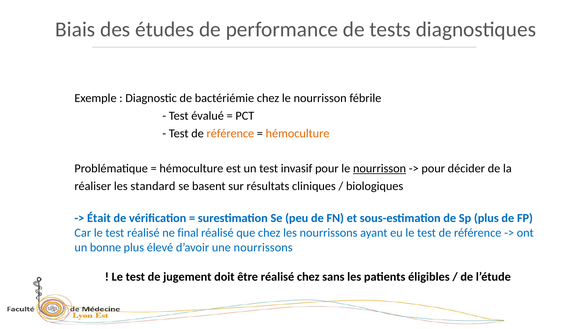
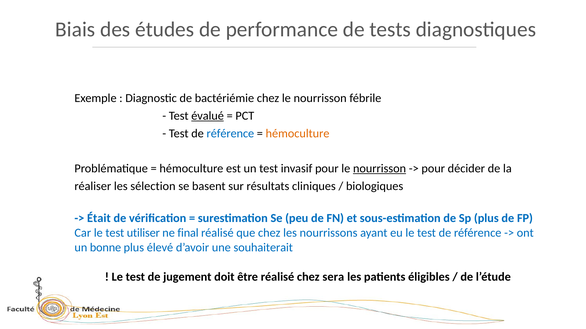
évalué underline: none -> present (208, 116)
référence colour: orange -> blue (230, 134)
standard: standard -> sélection (153, 186)
test réalisé: réalisé -> utiliser (143, 233)
une nourrissons: nourrissons -> souhaiterait (263, 248)
sans: sans -> sera (333, 277)
